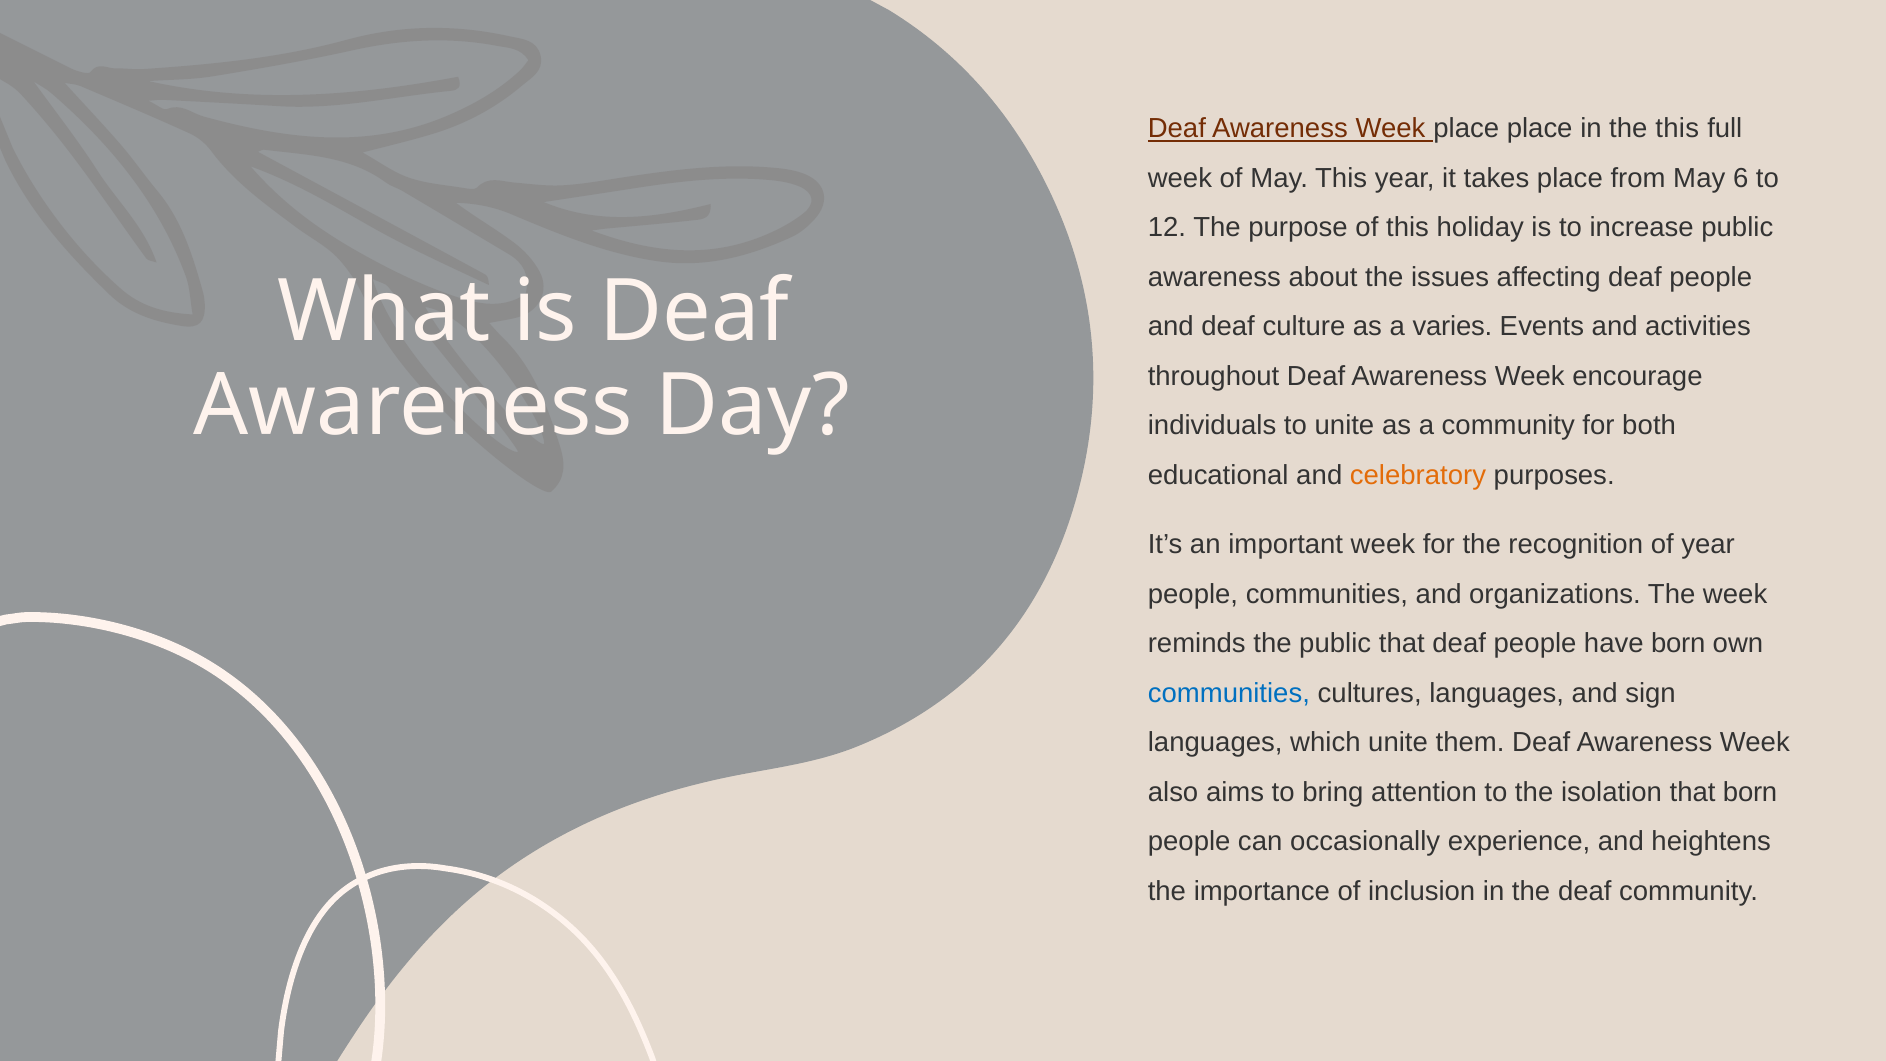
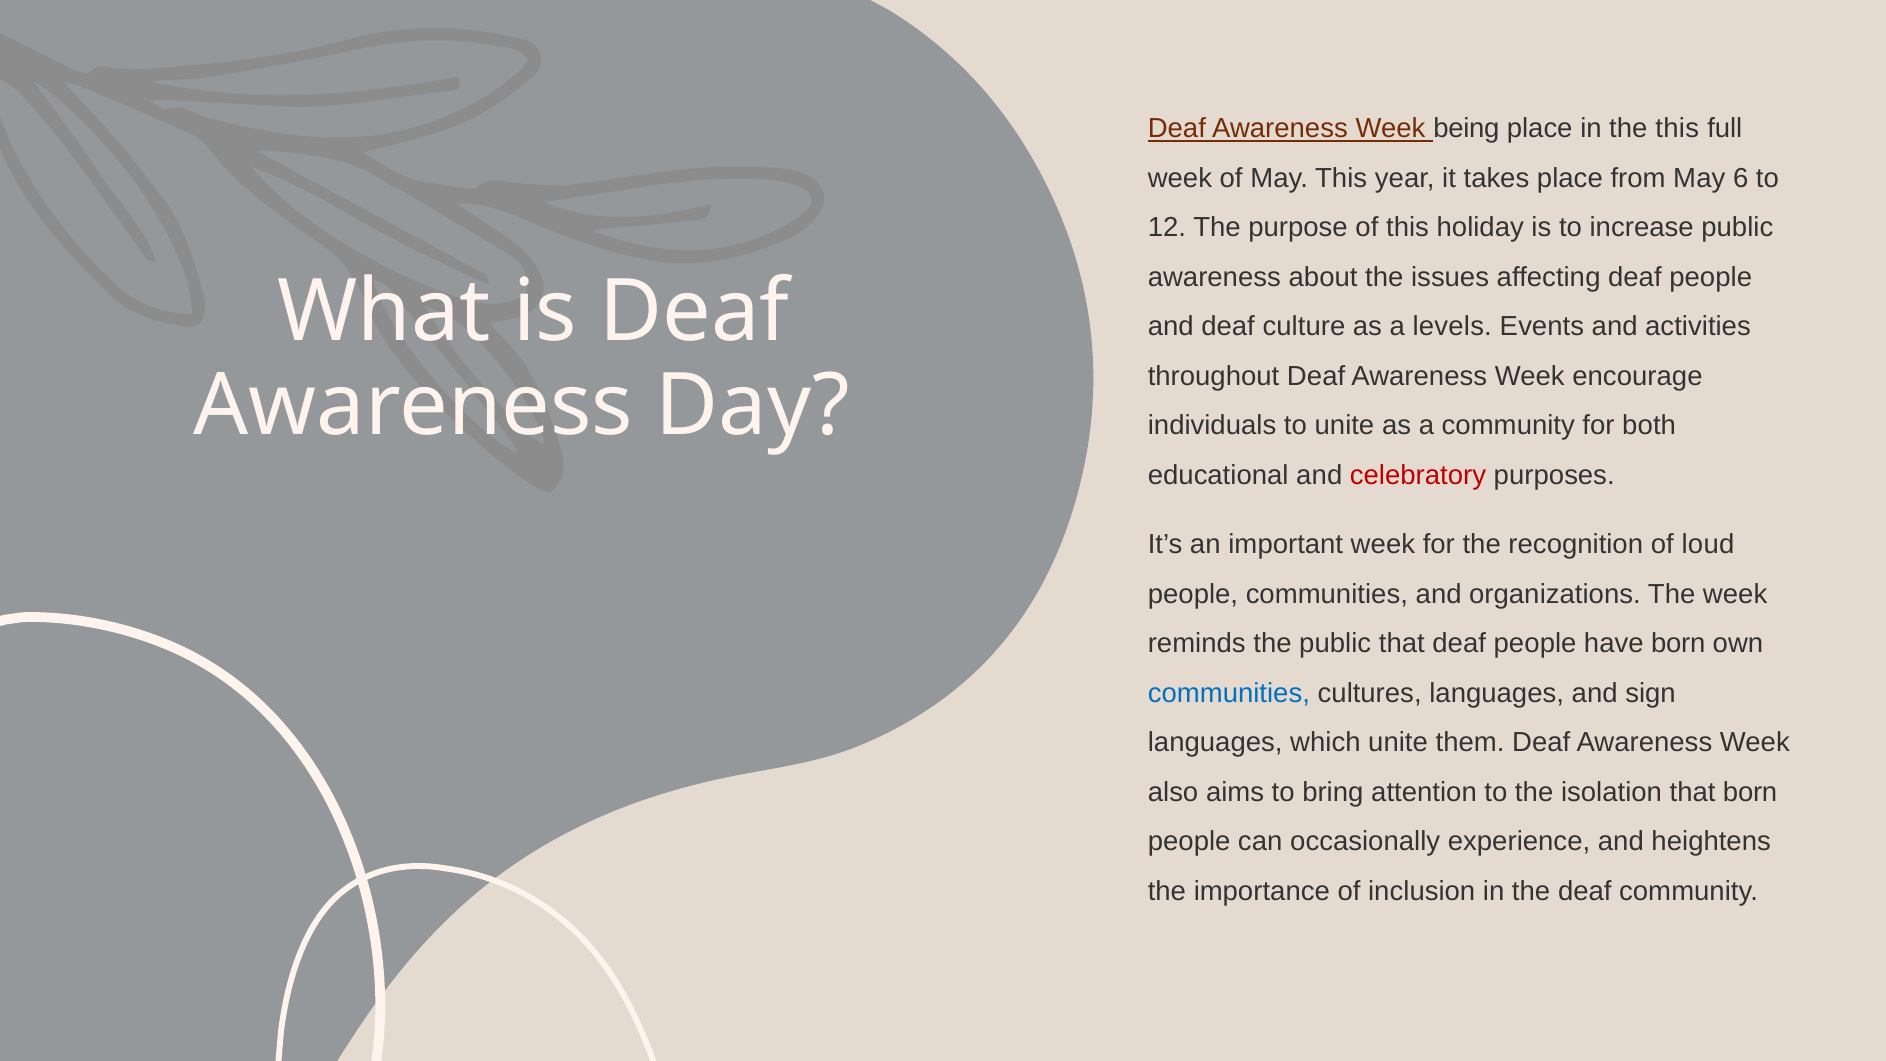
Week place: place -> being (1466, 129)
varies: varies -> levels (1452, 327)
celebratory colour: orange -> red (1418, 475)
of year: year -> loud (1708, 545)
